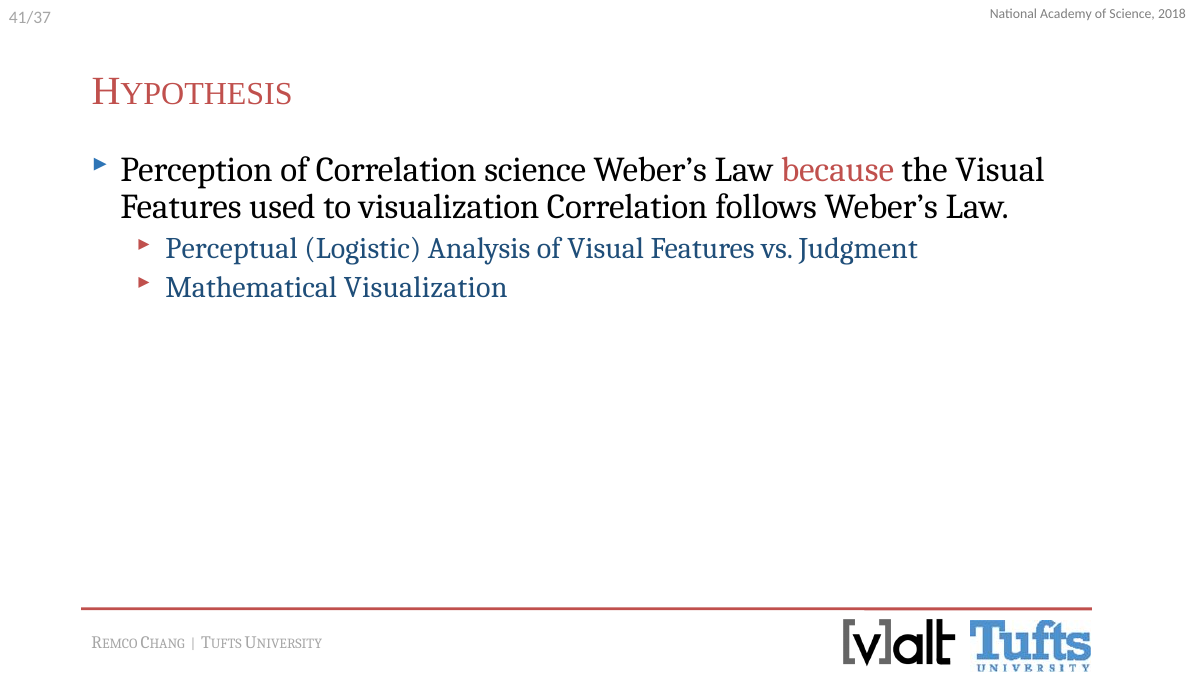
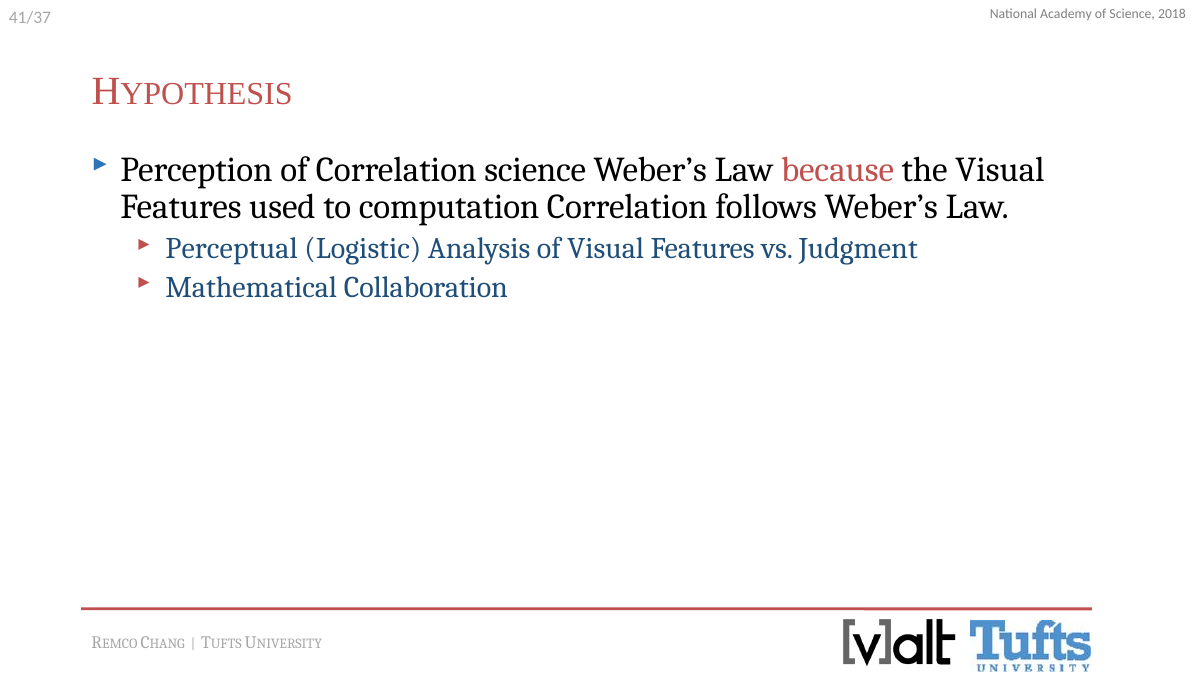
to visualization: visualization -> computation (449, 207)
Mathematical Visualization: Visualization -> Collaboration (426, 288)
